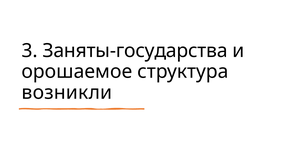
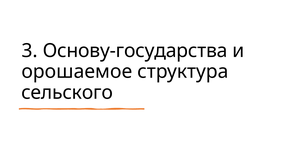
Заняты-государства: Заняты-государства -> Основу-государства (135, 51)
возникли: возникли -> сельского (67, 93)
